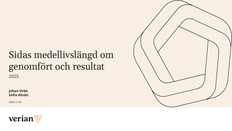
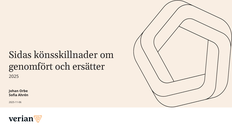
medellivslängd: medellivslängd -> könsskillnader (66, 55)
resultat: resultat -> ersätter (89, 66)
